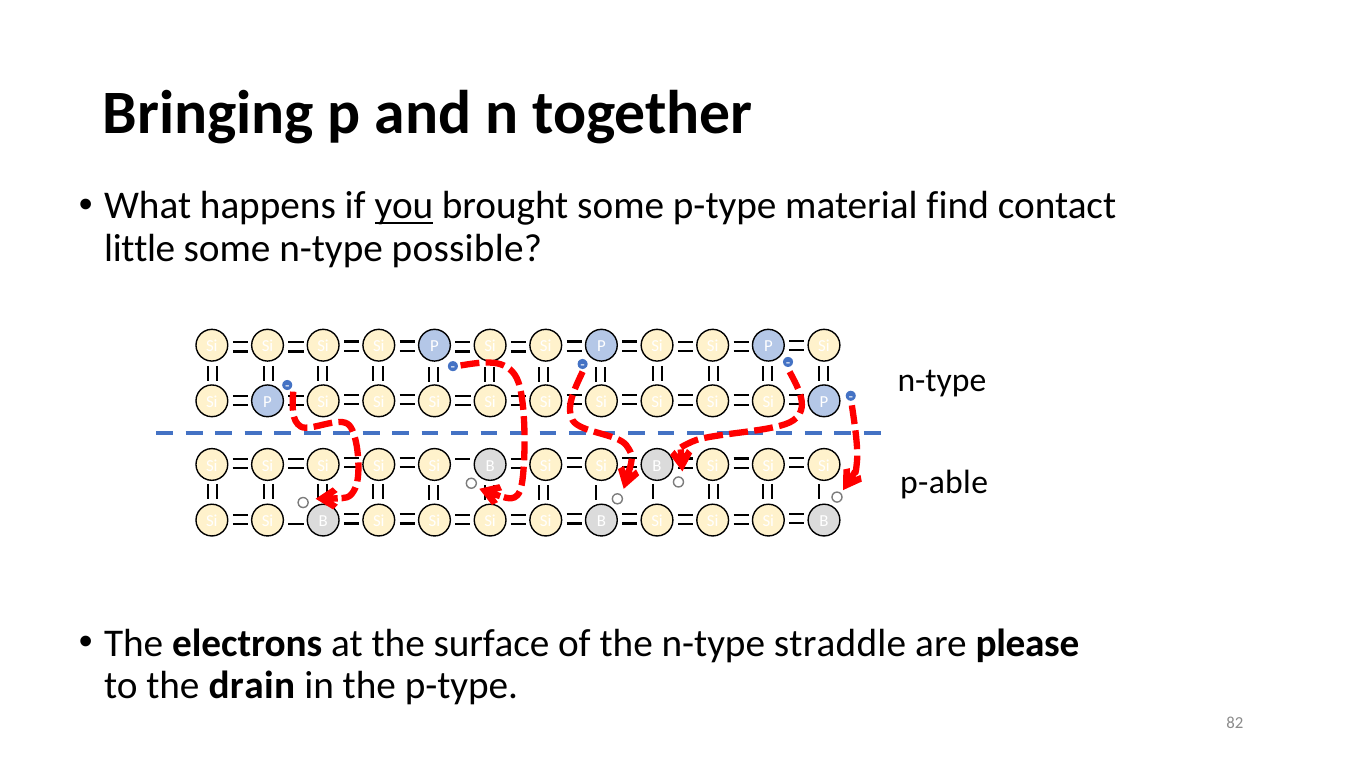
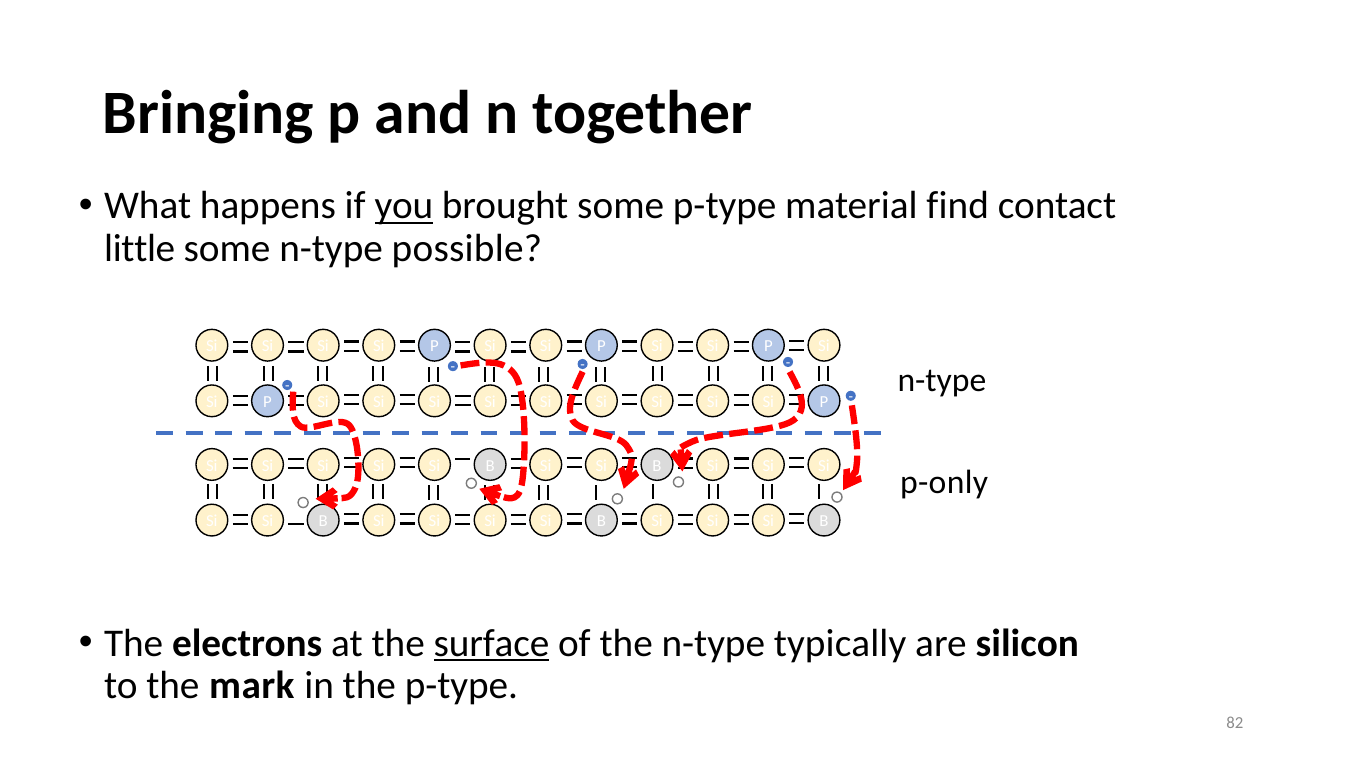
p-able: p-able -> p-only (944, 482)
surface underline: none -> present (491, 643)
straddle: straddle -> typically (840, 643)
please: please -> silicon (1027, 643)
drain: drain -> mark (252, 686)
